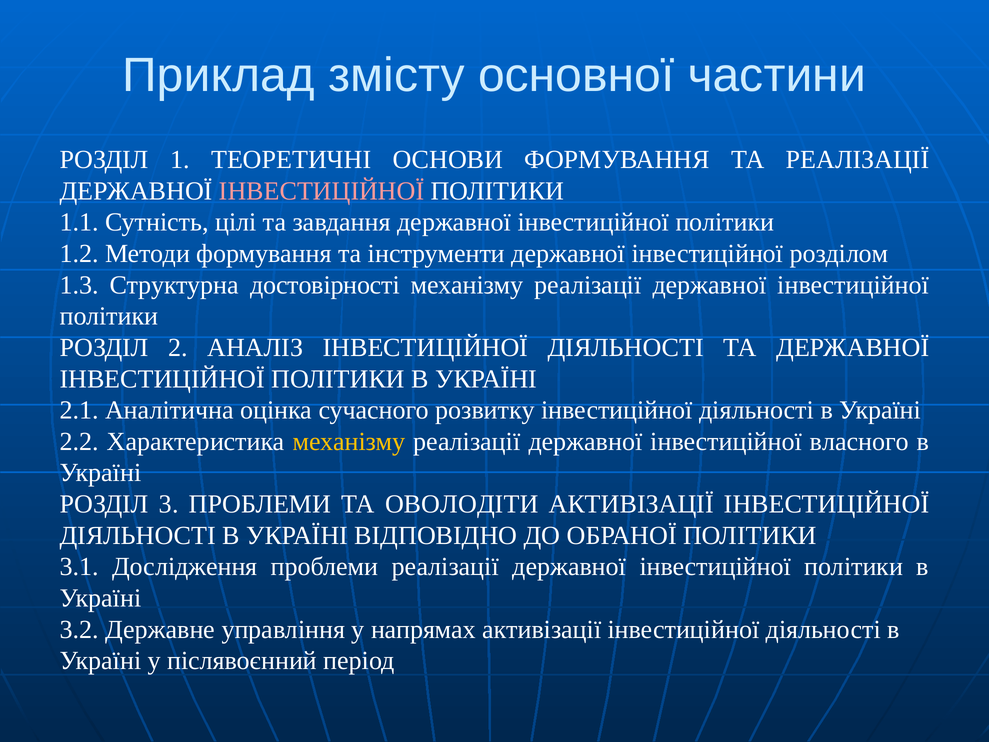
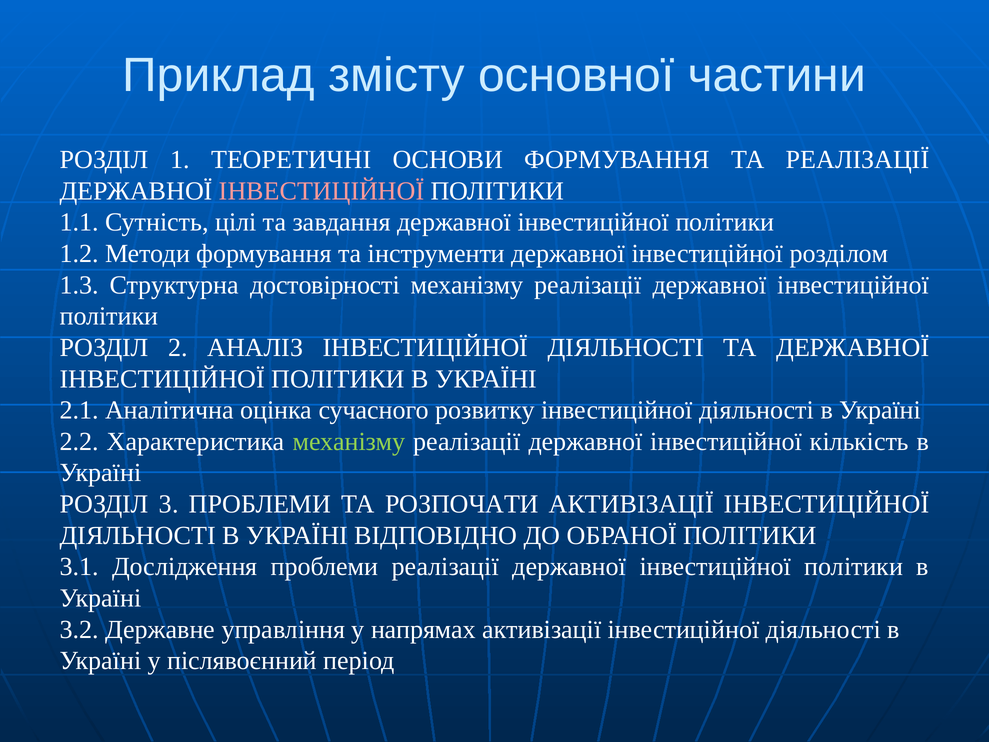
механізму colour: yellow -> light green (349, 441)
власного: власного -> кількість (859, 441)
ОВОЛОДІТИ: ОВОЛОДІТИ -> РОЗПОЧАТИ (462, 504)
